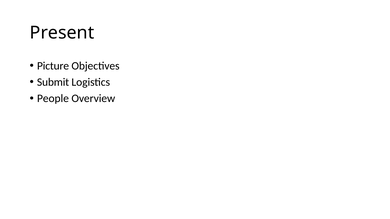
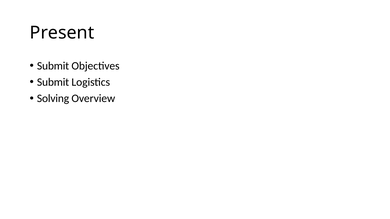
Picture: Picture -> Submit (53, 66)
People: People -> Solving (53, 99)
